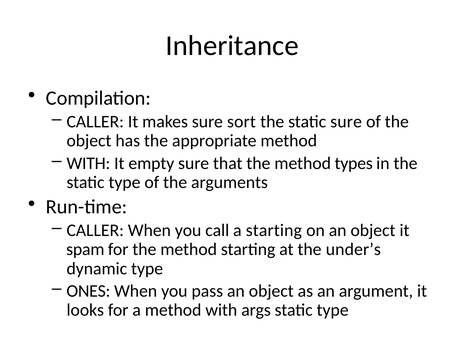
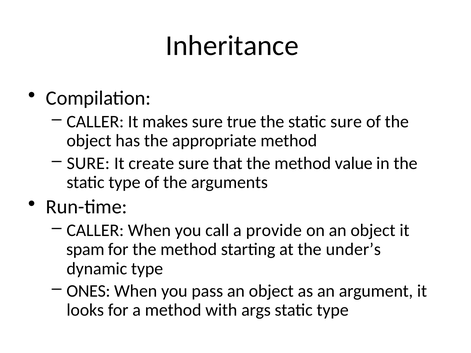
sort: sort -> true (242, 122)
WITH: WITH -> SURE (88, 163)
empty: empty -> create (151, 163)
types: types -> value (354, 163)
a starting: starting -> provide (274, 231)
